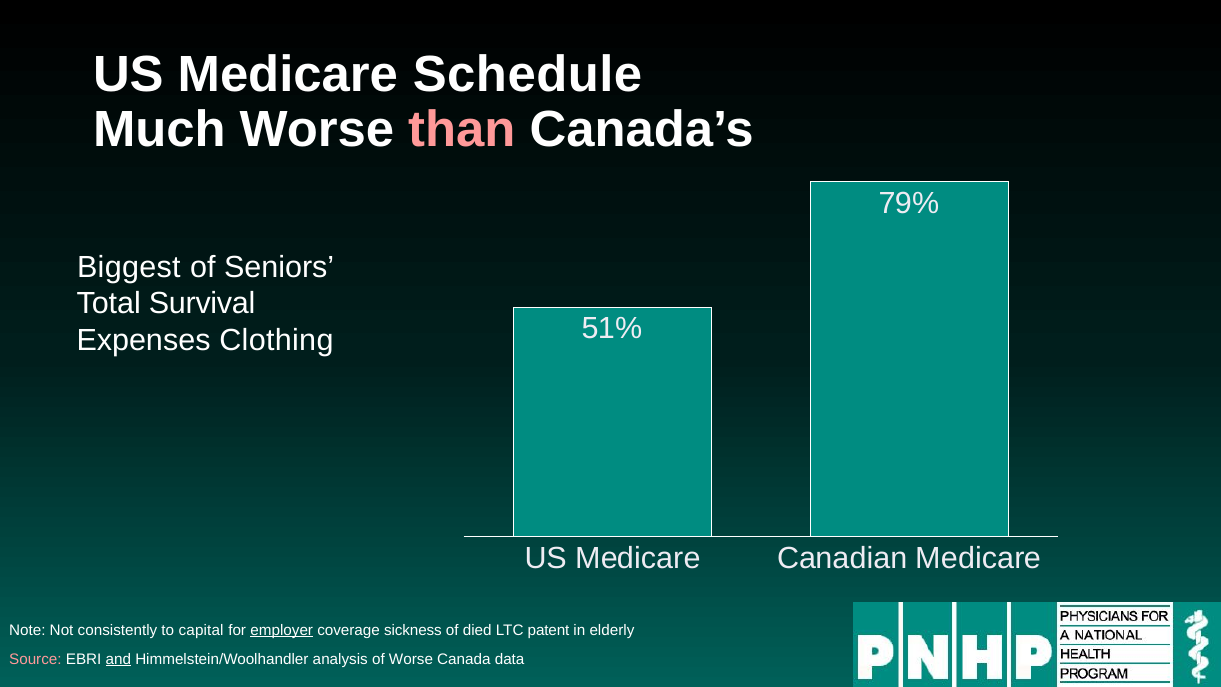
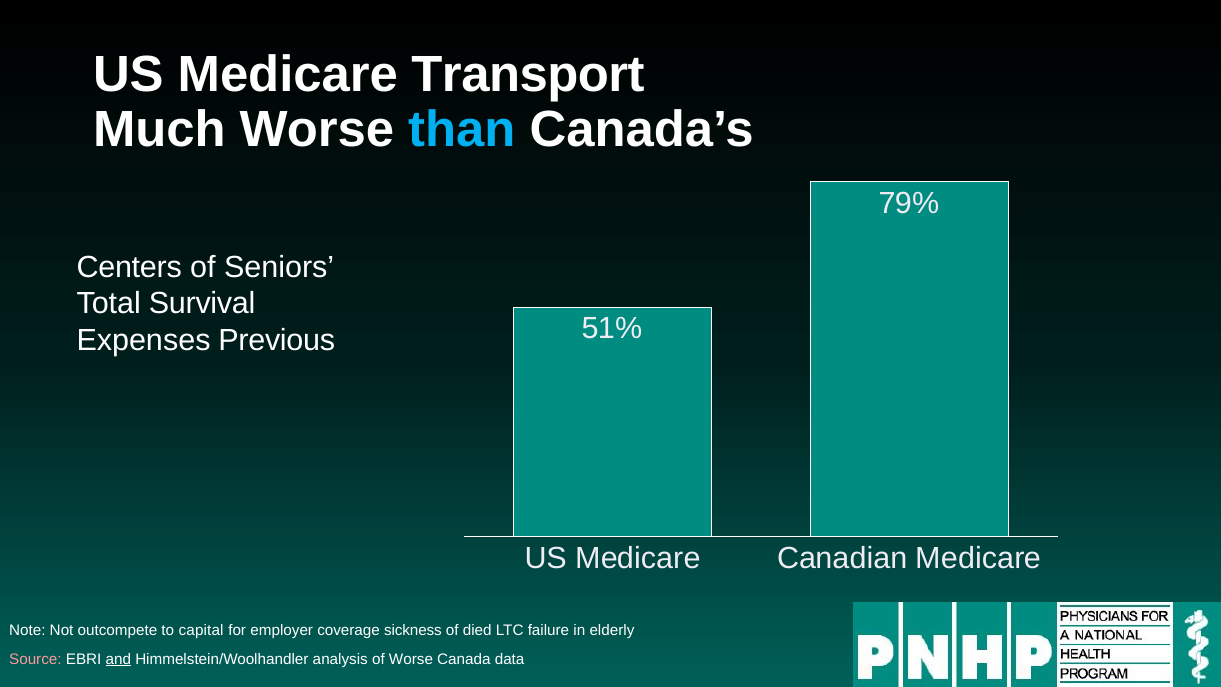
Schedule: Schedule -> Transport (528, 75)
than colour: pink -> light blue (462, 130)
Biggest: Biggest -> Centers (129, 267)
Clothing: Clothing -> Previous (277, 340)
consistently: consistently -> outcompete (117, 630)
employer underline: present -> none (282, 630)
patent: patent -> failure (548, 630)
